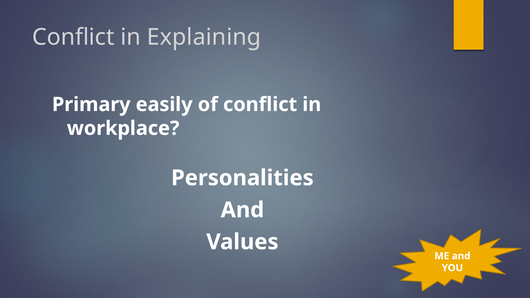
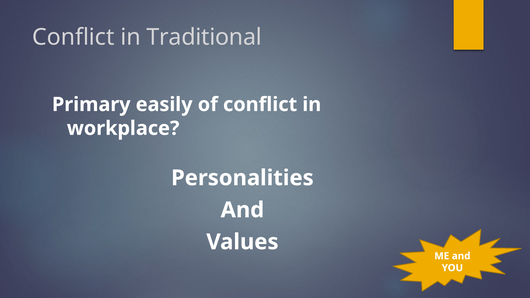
Explaining: Explaining -> Traditional (204, 37)
